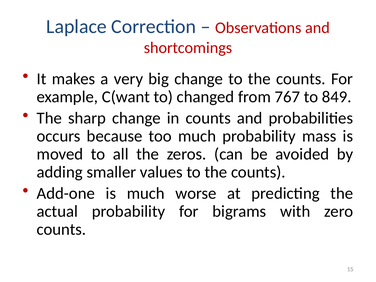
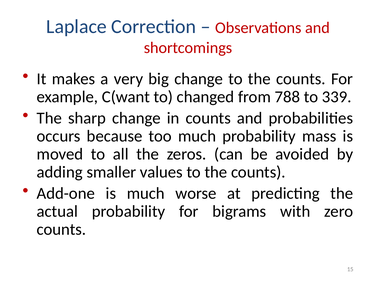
767: 767 -> 788 (287, 97)
849: 849 -> 339 (337, 97)
